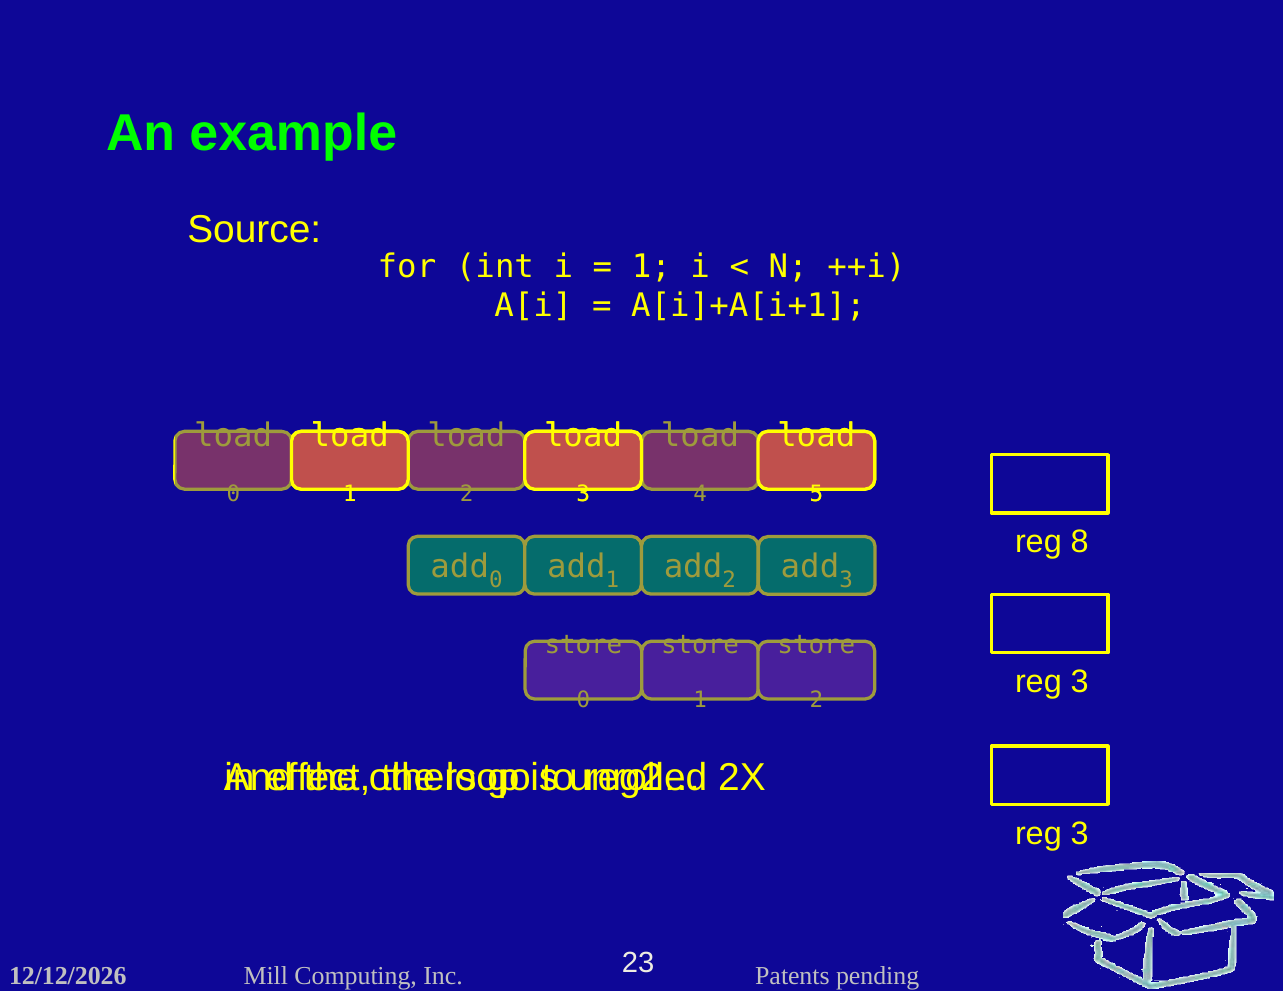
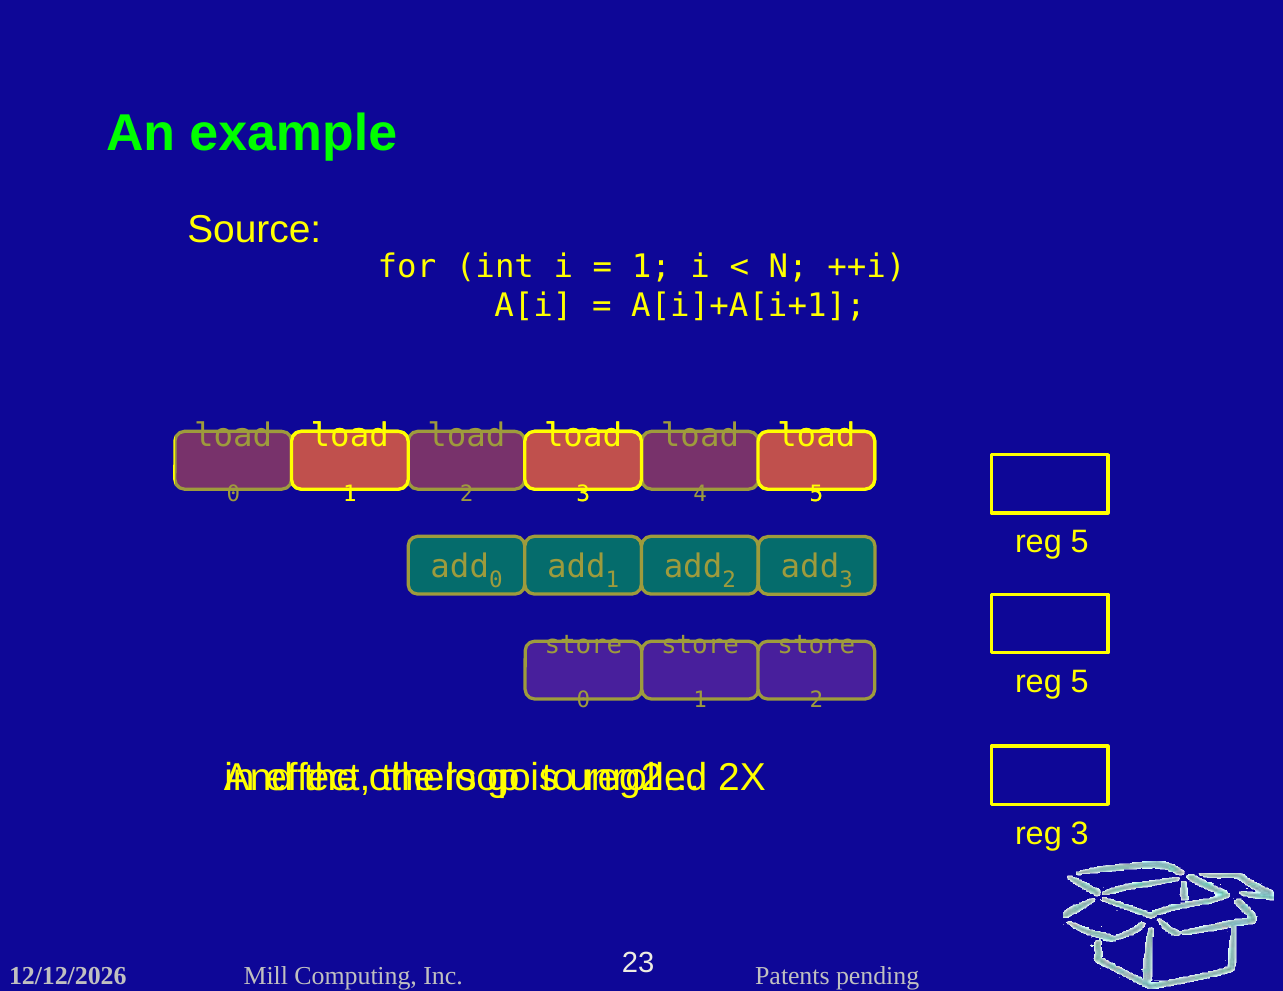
8: 8 -> 5 (1080, 542)
3: 3 -> 5 (1080, 682)
